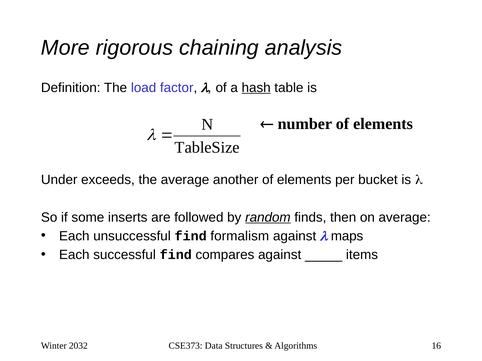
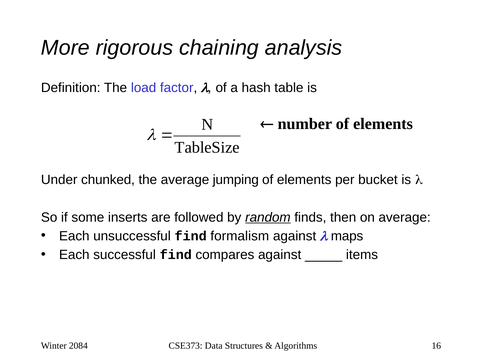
hash underline: present -> none (256, 88)
exceeds: exceeds -> chunked (108, 180)
another: another -> jumping (236, 180)
2032: 2032 -> 2084 (78, 346)
